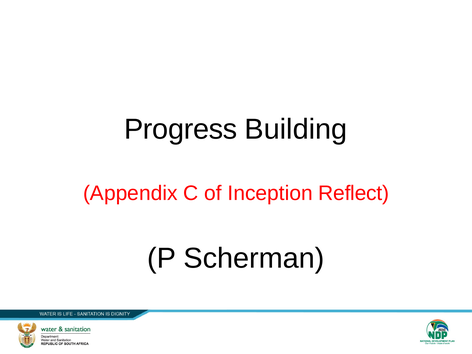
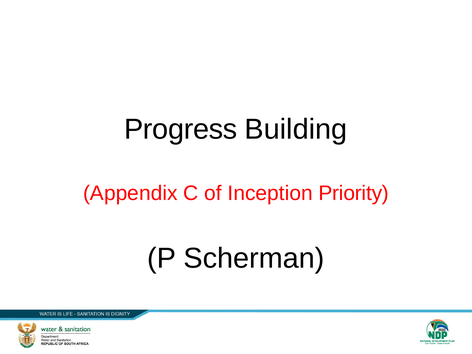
Reflect: Reflect -> Priority (354, 193)
